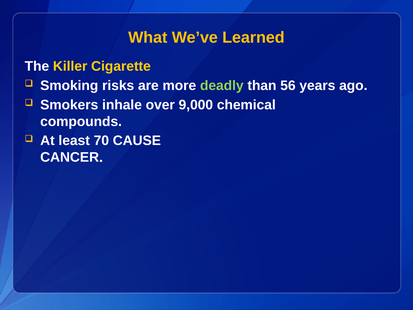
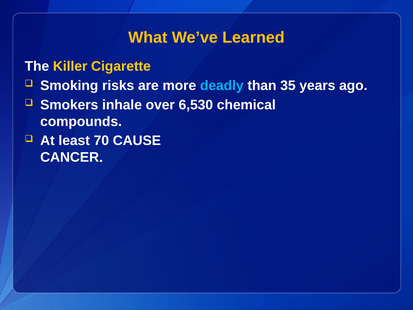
deadly colour: light green -> light blue (222, 86)
56: 56 -> 35 (288, 86)
9,000: 9,000 -> 6,530 (196, 105)
